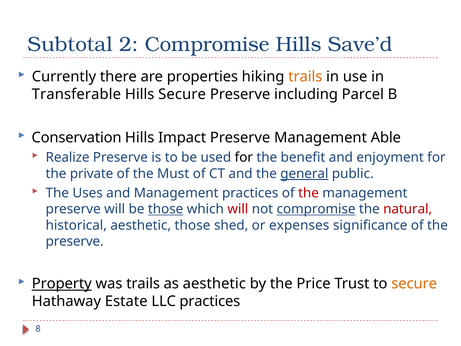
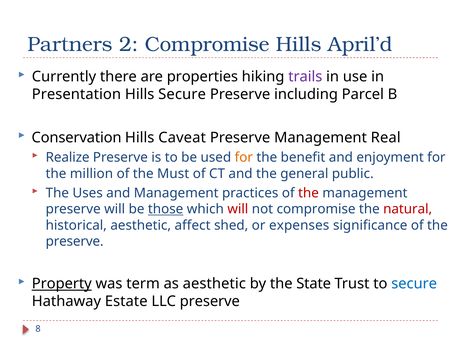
Subtotal: Subtotal -> Partners (70, 44)
Save’d: Save’d -> April’d (360, 44)
trails colour: orange -> purple (305, 77)
Transferable: Transferable -> Presentation (76, 94)
Impact: Impact -> Caveat (182, 137)
Able: Able -> Real (386, 137)
for colour: black -> orange (244, 157)
private: private -> million (91, 174)
general underline: present -> none (304, 174)
compromise underline: present -> none (316, 209)
aesthetic those: those -> affect (193, 225)
was trails: trails -> term (143, 284)
Price: Price -> State (314, 284)
secure colour: orange -> blue (414, 284)
LLC practices: practices -> preserve (210, 301)
